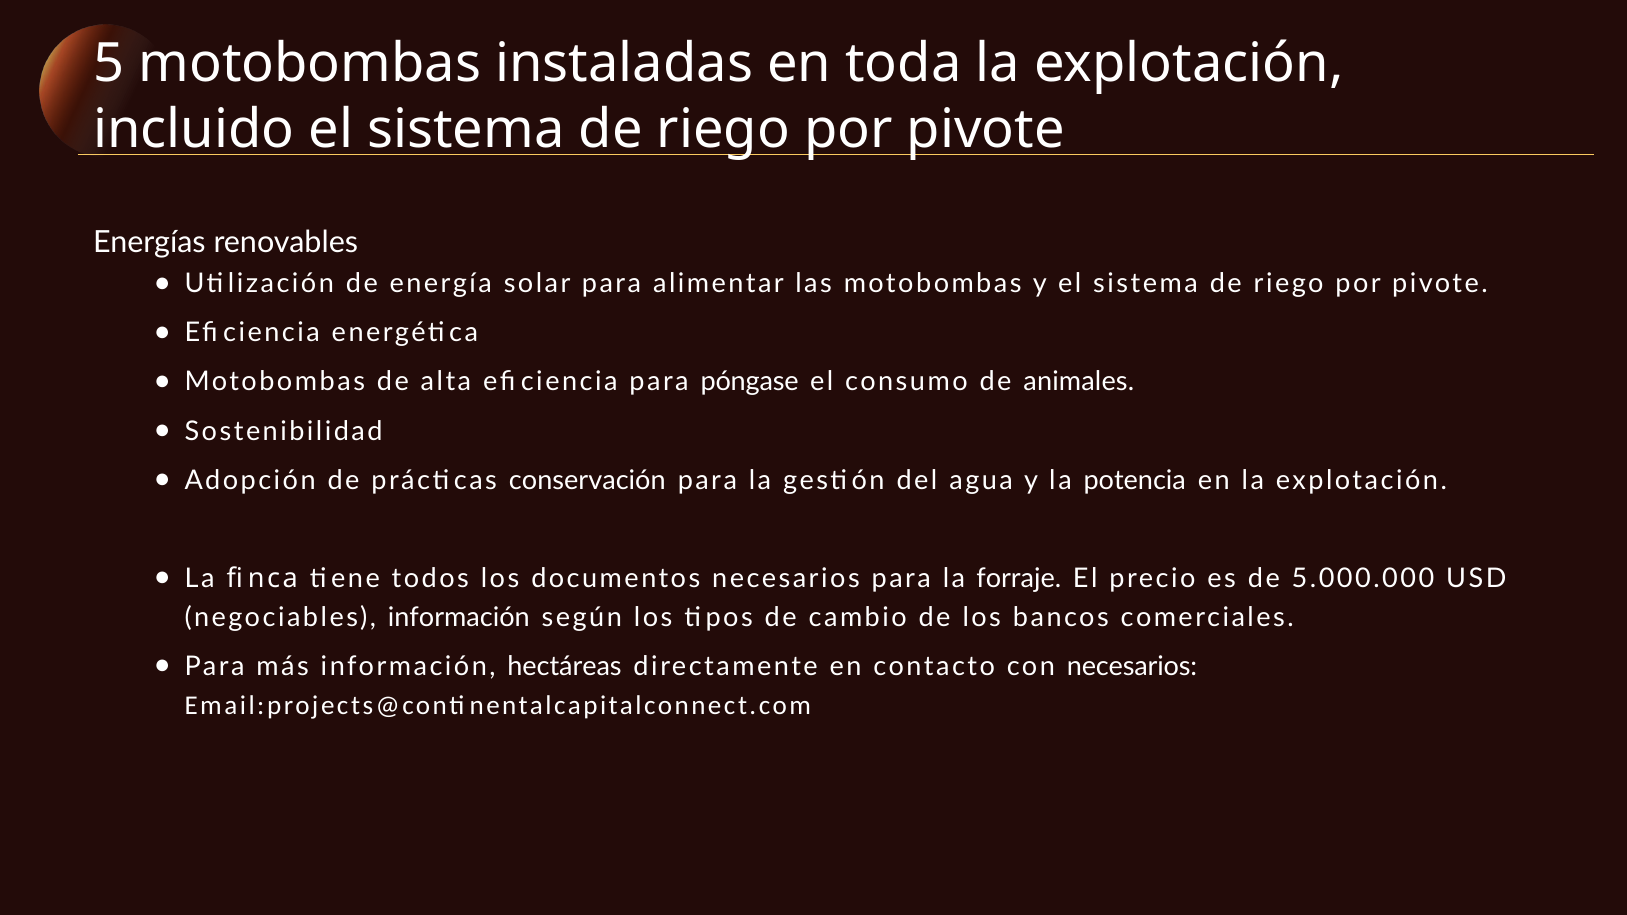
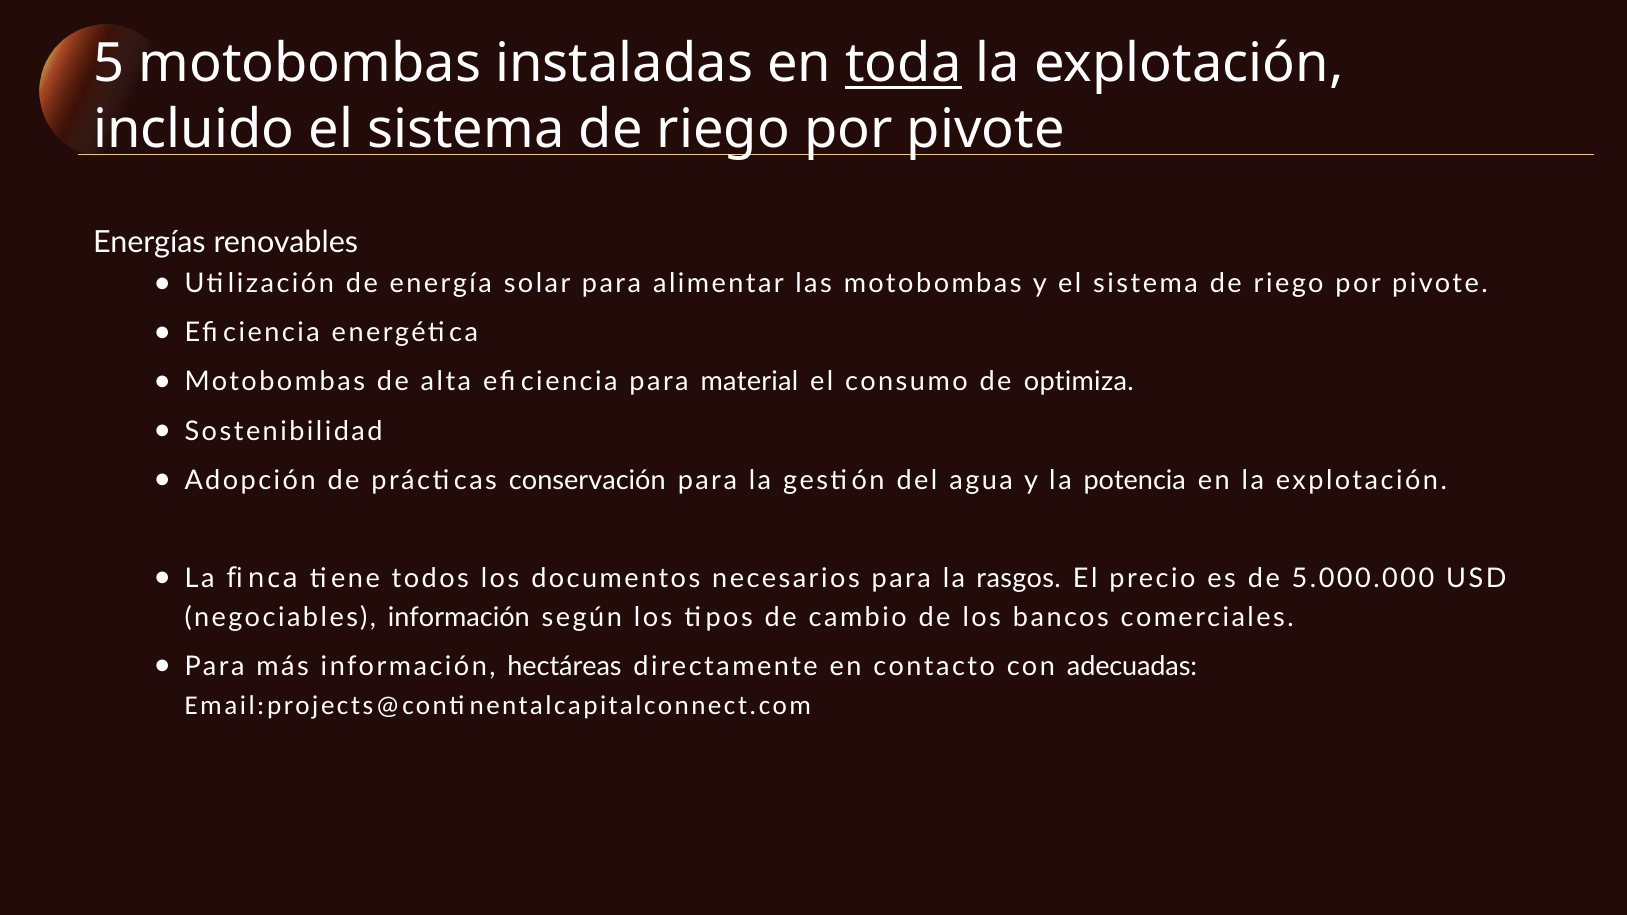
toda underline: none -> present (903, 64)
póngase: póngase -> material (749, 382)
animales: animales -> optimiza (1079, 382)
forraje: forraje -> rasgos (1019, 579)
con necesarios: necesarios -> adecuadas (1132, 667)
